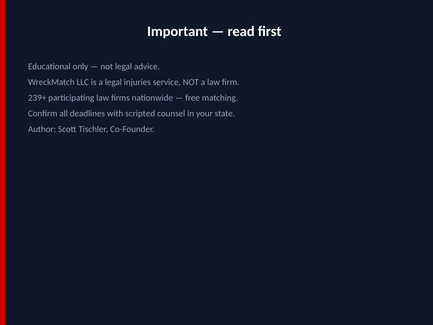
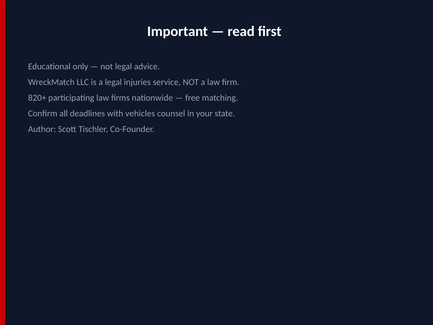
239+: 239+ -> 820+ (37, 98)
scripted: scripted -> vehicles (140, 114)
